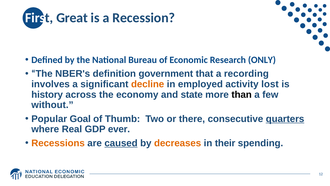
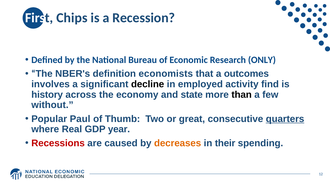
Great: Great -> Chips (72, 18)
government: government -> economists (166, 74)
recording: recording -> outcomes (246, 74)
decline colour: orange -> black (148, 84)
lost: lost -> find (270, 84)
Goal: Goal -> Paul (80, 119)
there: there -> great (192, 119)
ever: ever -> year (119, 129)
Recessions colour: orange -> red (58, 143)
caused underline: present -> none (121, 143)
